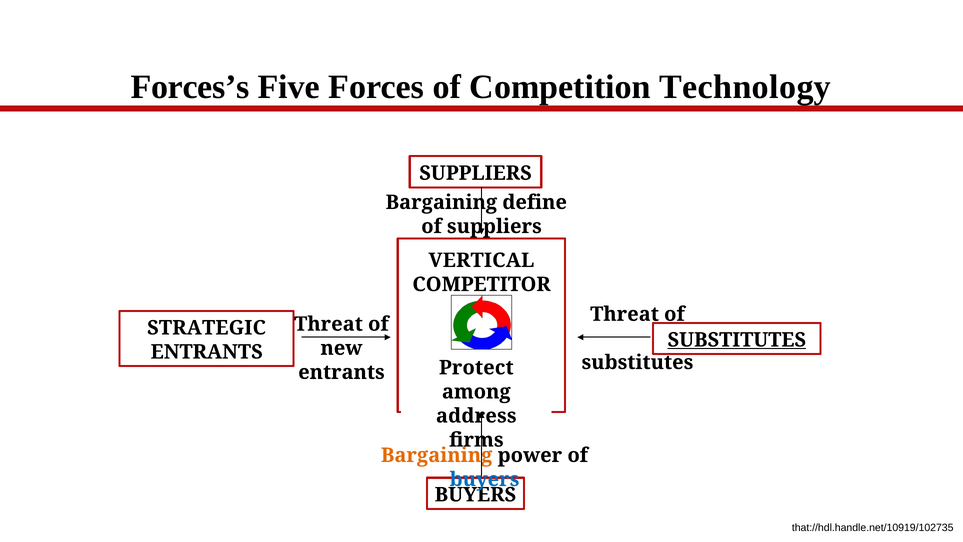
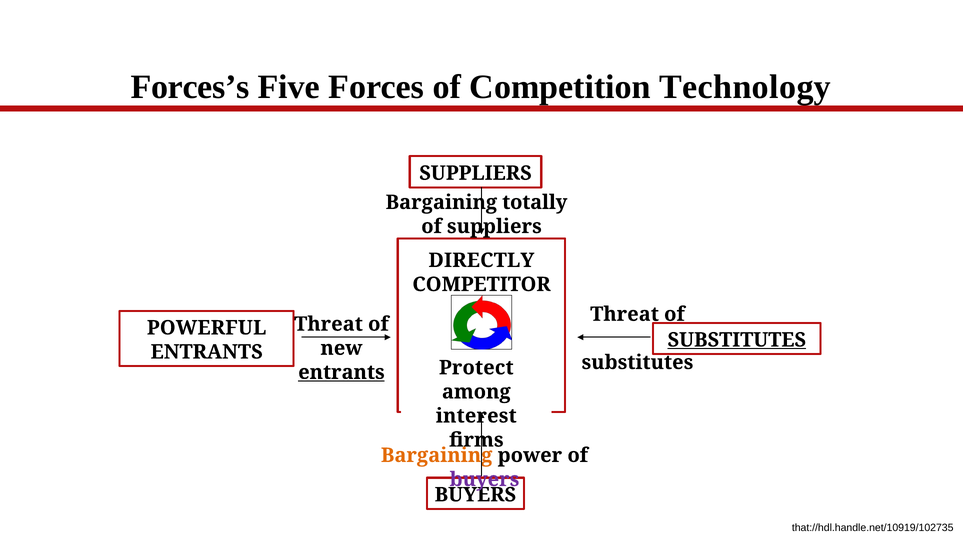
define: define -> totally (535, 202)
VERTICAL: VERTICAL -> DIRECTLY (481, 260)
STRATEGIC: STRATEGIC -> POWERFUL (207, 328)
entrants underline: none -> present (341, 372)
address: address -> interest (476, 416)
buyers colour: blue -> purple (484, 479)
